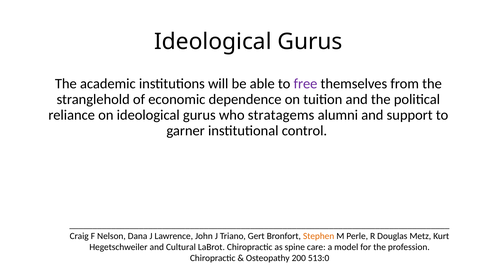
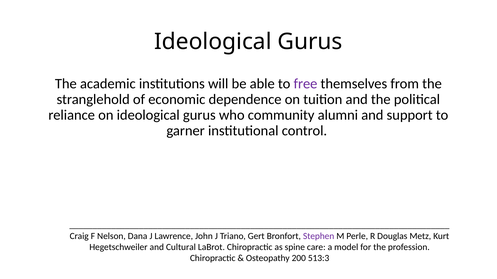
stratagems: stratagems -> community (281, 115)
Stephen colour: orange -> purple (319, 236)
513:0: 513:0 -> 513:3 (319, 259)
